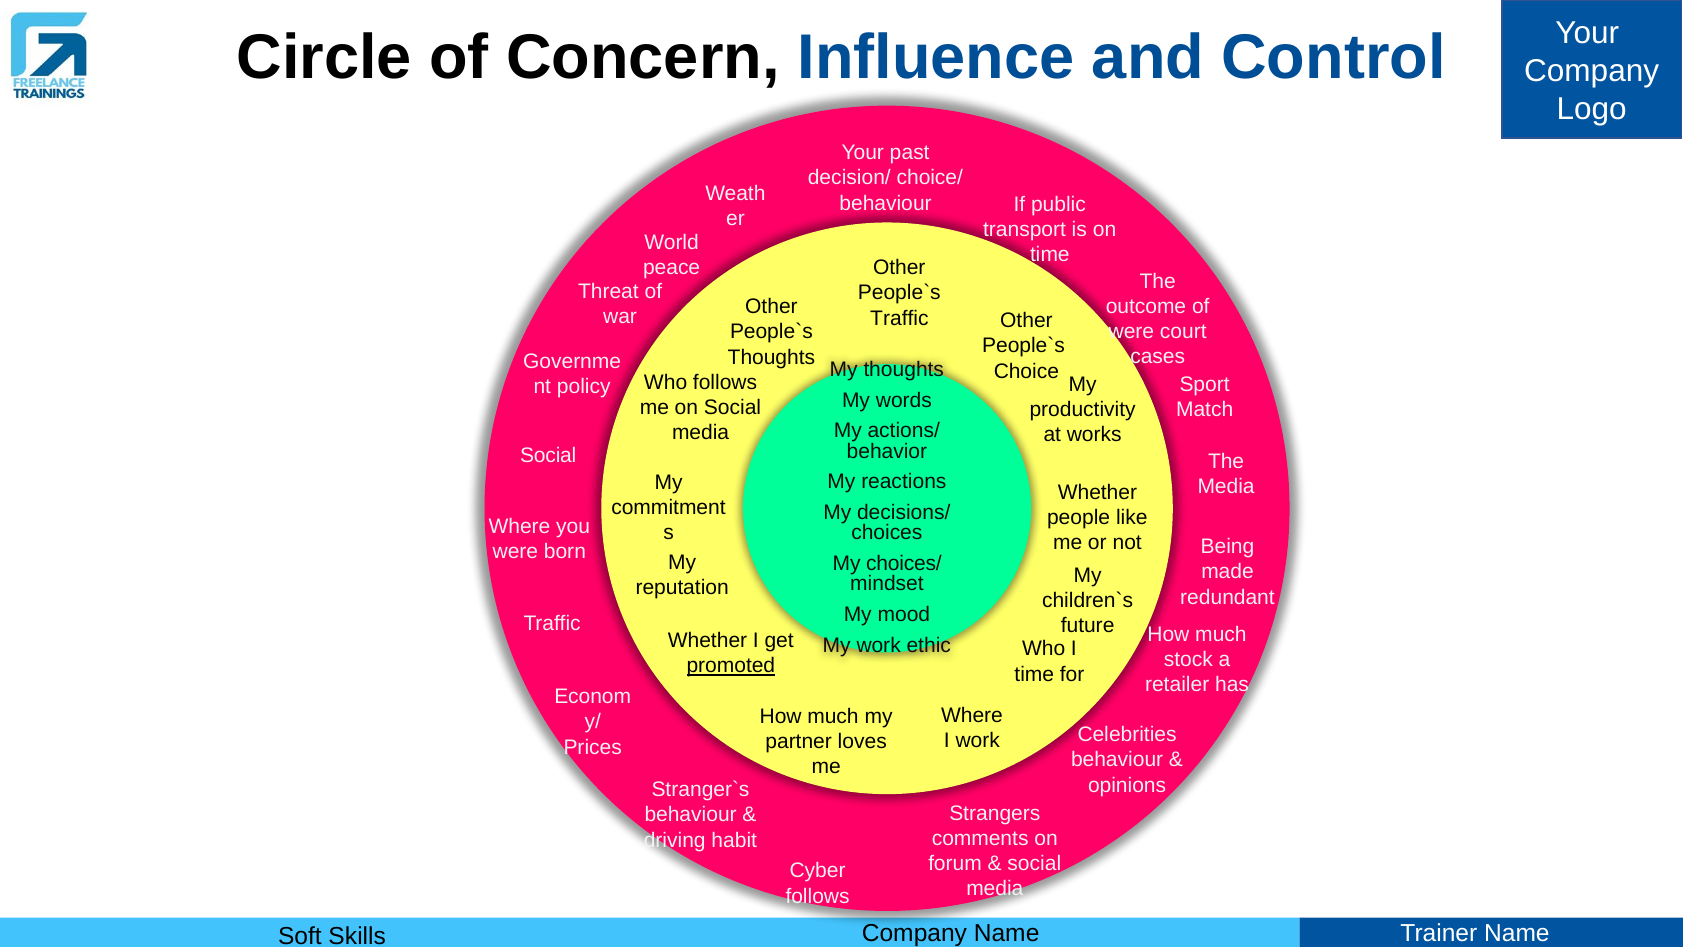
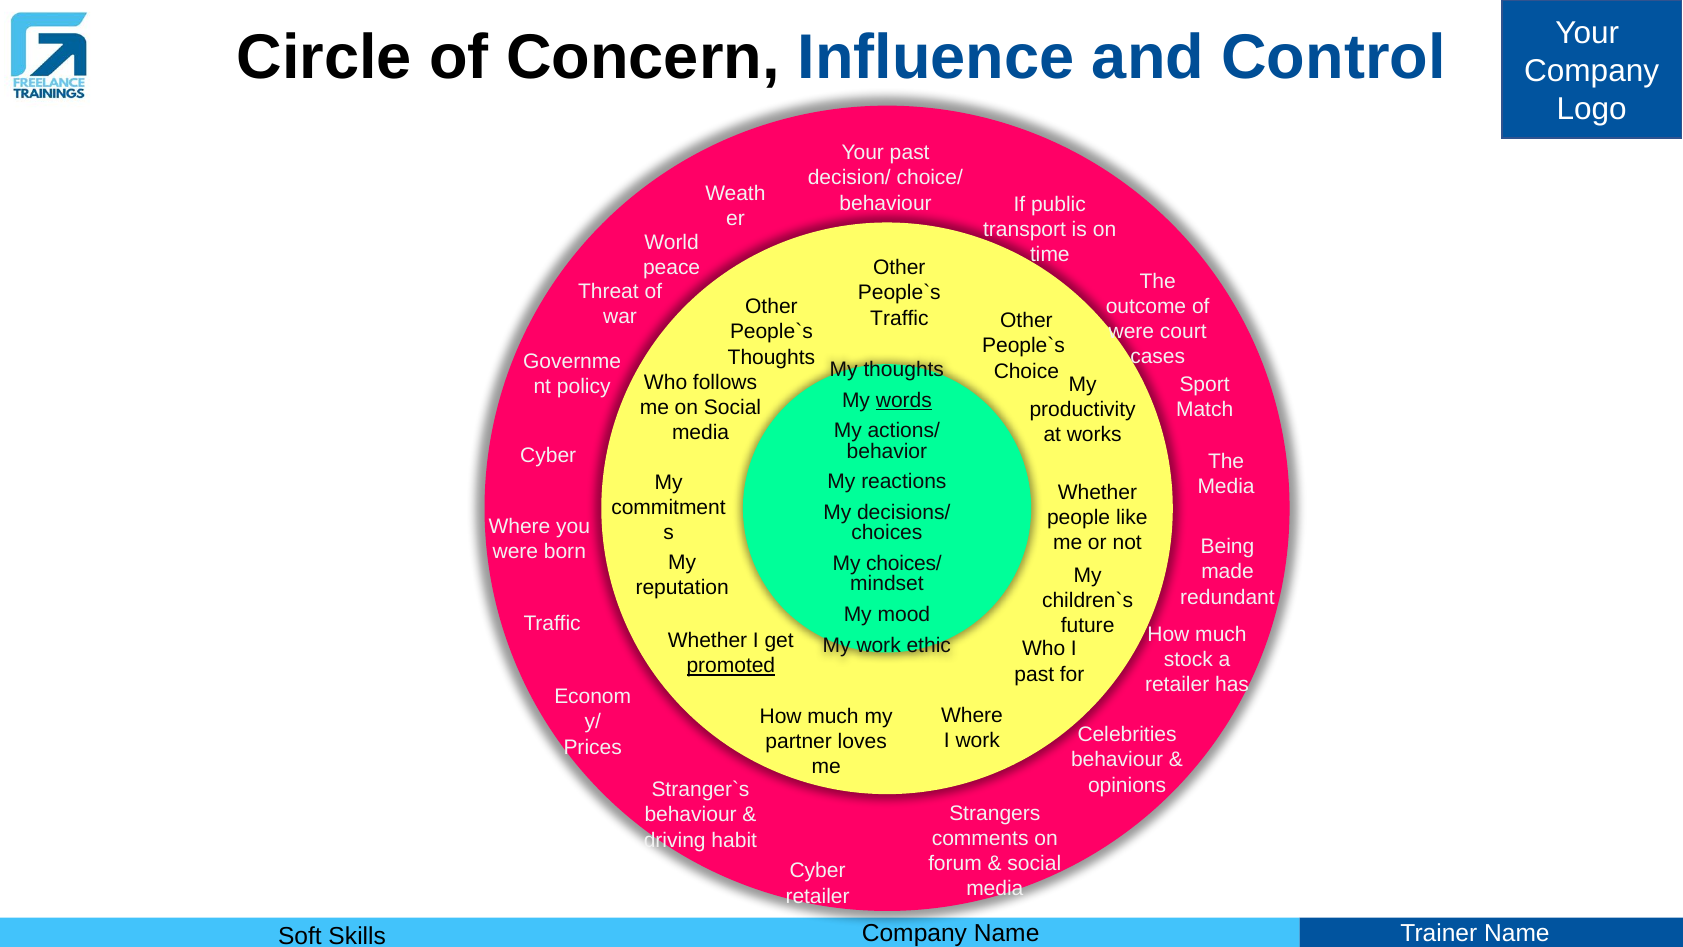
words underline: none -> present (904, 400)
Social: Social -> Cyber (548, 456)
time: time -> past (1034, 674)
follows: follows -> retailer (818, 896)
